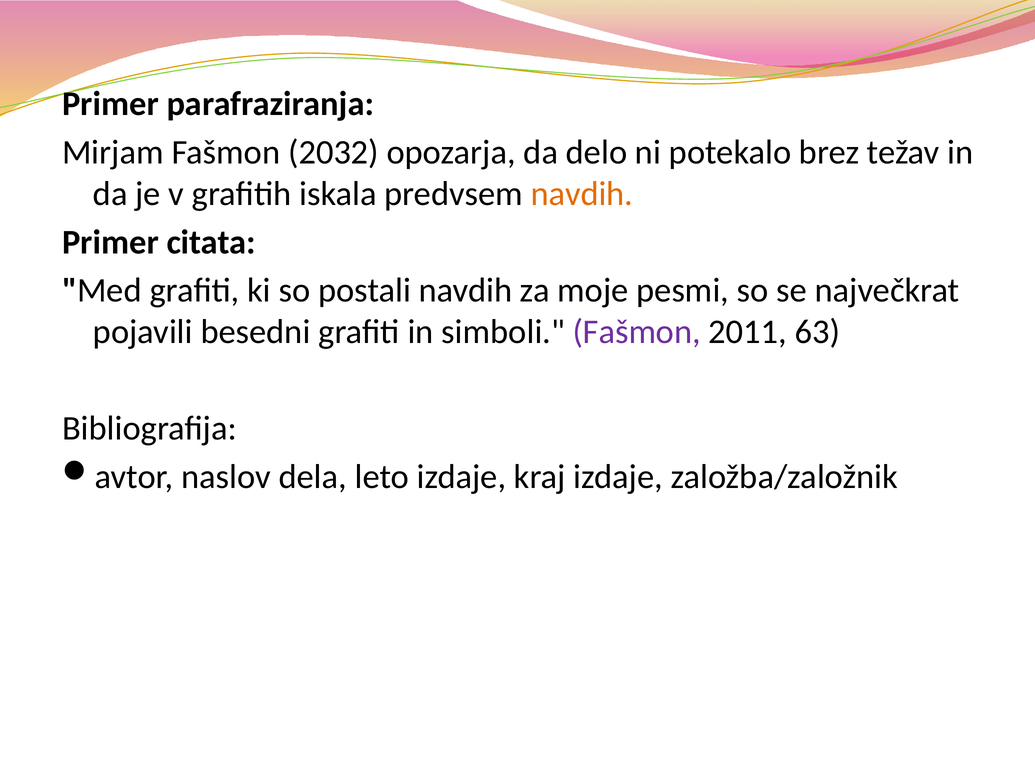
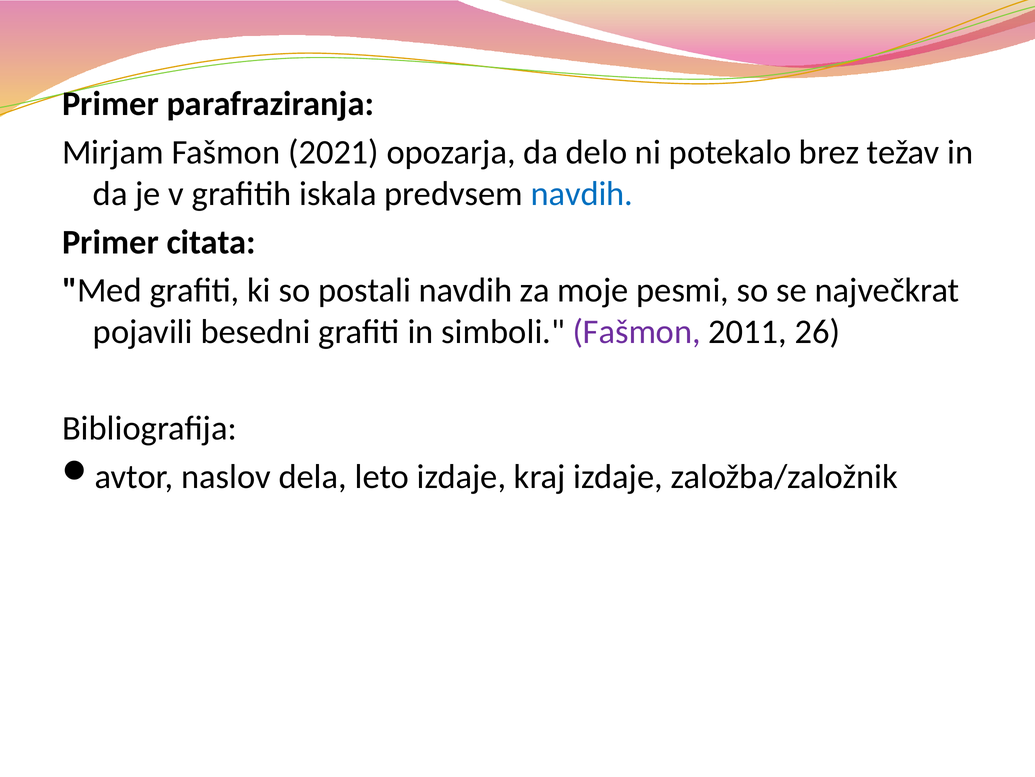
2032: 2032 -> 2021 (334, 152)
navdih colour: orange -> blue (582, 194)
63: 63 -> 26 (817, 332)
